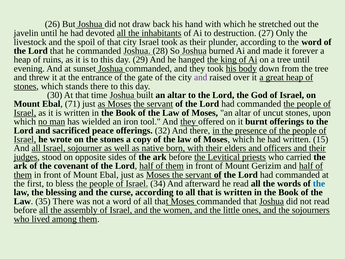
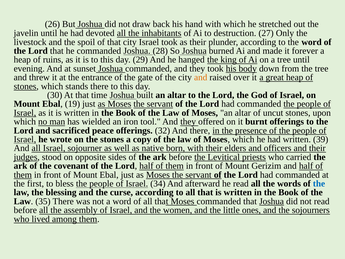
and colour: purple -> orange (201, 77)
71: 71 -> 19 (72, 104)
15: 15 -> 39 (321, 139)
